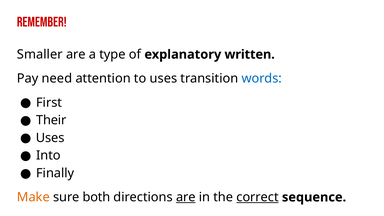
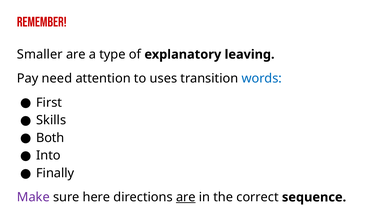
written: written -> leaving (250, 54)
Their: Their -> Skills (51, 120)
Uses: Uses -> Both (50, 138)
Make colour: orange -> purple (33, 197)
both: both -> here (96, 197)
correct underline: present -> none (258, 197)
